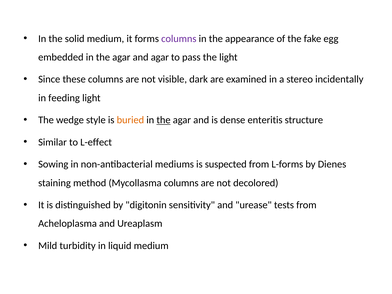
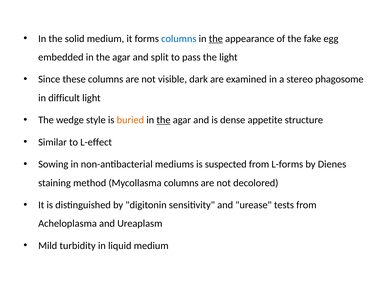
columns colour: purple -> blue (179, 39)
the underline: none -> present (216, 39)
and agar: agar -> split (160, 57)
incidentally: incidentally -> phagosome (339, 79)
feeding: feeding -> difficult (64, 98)
enteritis: enteritis -> appetite (265, 120)
